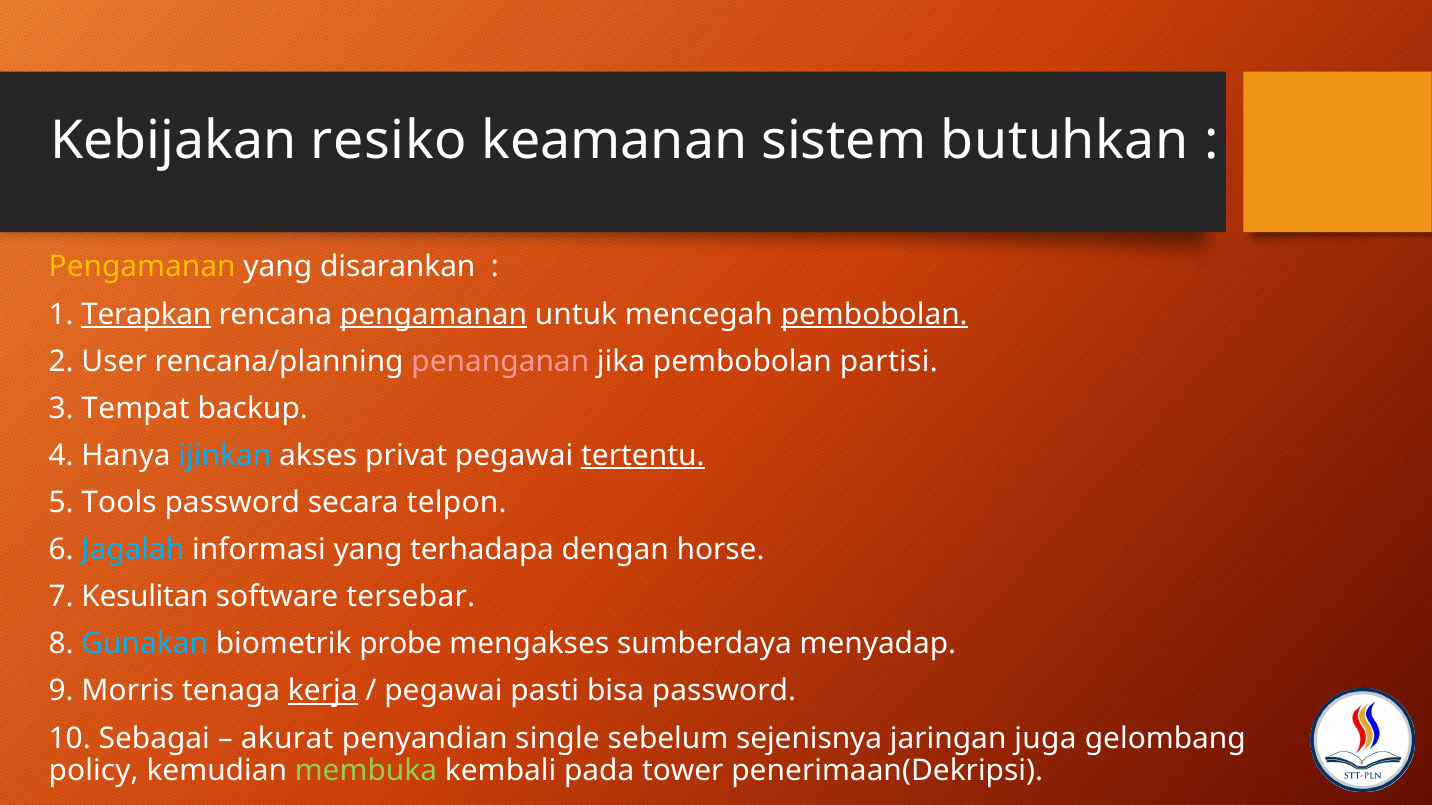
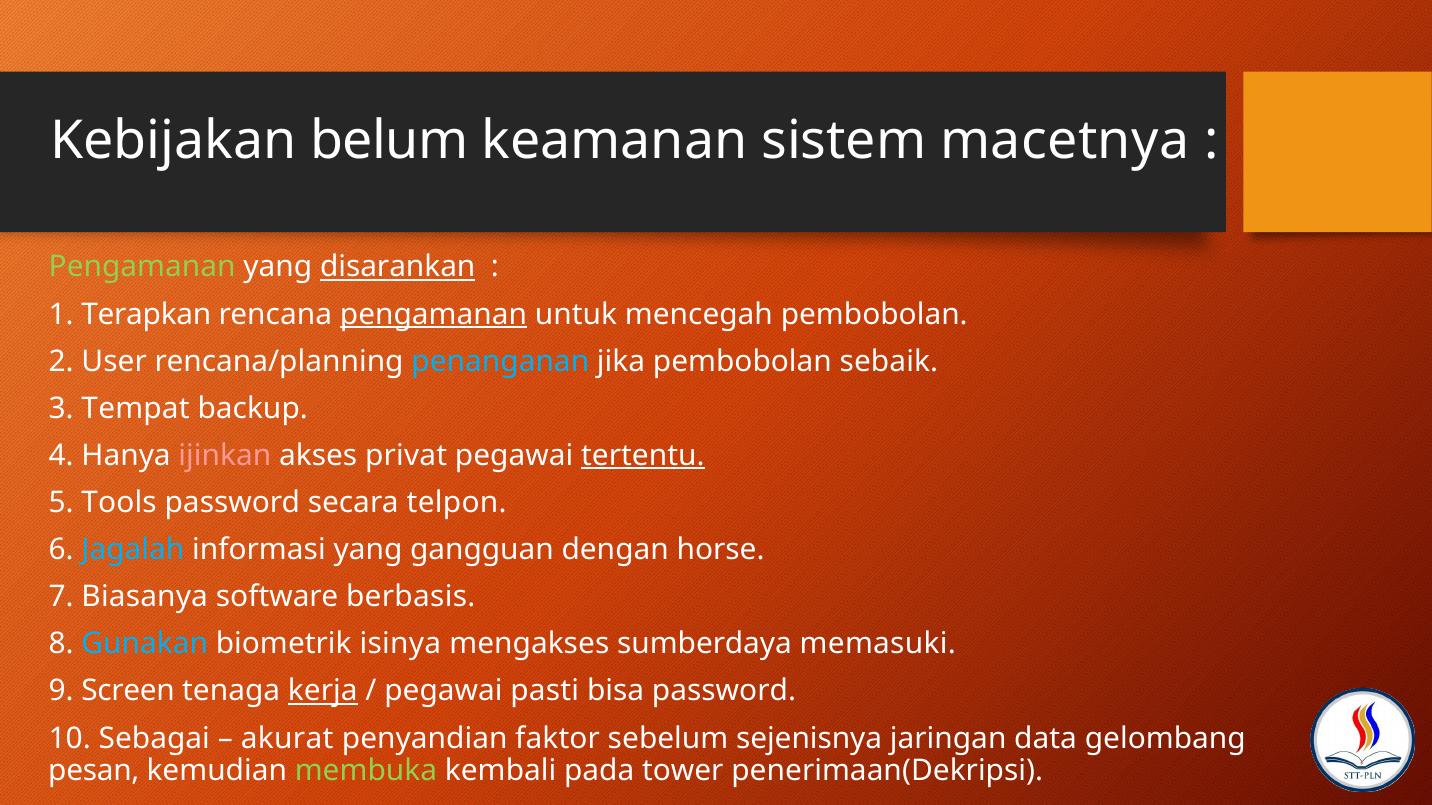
resiko: resiko -> belum (389, 141)
butuhkan: butuhkan -> macetnya (1065, 141)
Pengamanan colour: yellow -> light green (142, 267)
disarankan underline: none -> present (398, 267)
Terapkan underline: present -> none (146, 314)
pembobolan underline: present -> none (874, 314)
penanganan colour: pink -> light blue (500, 362)
partisi: partisi -> sebaik (889, 362)
ijinkan colour: light blue -> pink (225, 456)
terhadapa: terhadapa -> gangguan (482, 550)
Kesulitan: Kesulitan -> Biasanya (145, 597)
tersebar: tersebar -> berbasis (411, 597)
probe: probe -> isinya (400, 644)
menyadap: menyadap -> memasuki (878, 644)
Morris: Morris -> Screen (128, 692)
single: single -> faktor (558, 739)
juga: juga -> data (1046, 739)
policy: policy -> pesan (94, 771)
